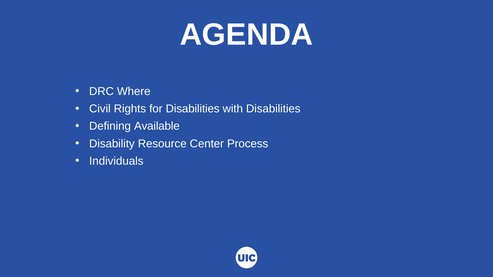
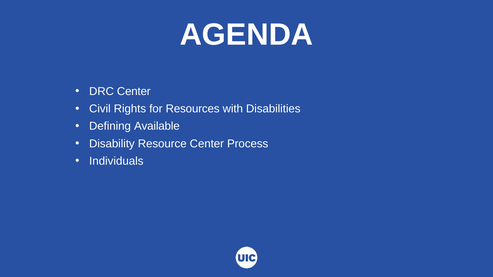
DRC Where: Where -> Center (134, 91)
for Disabilities: Disabilities -> Resources (193, 109)
